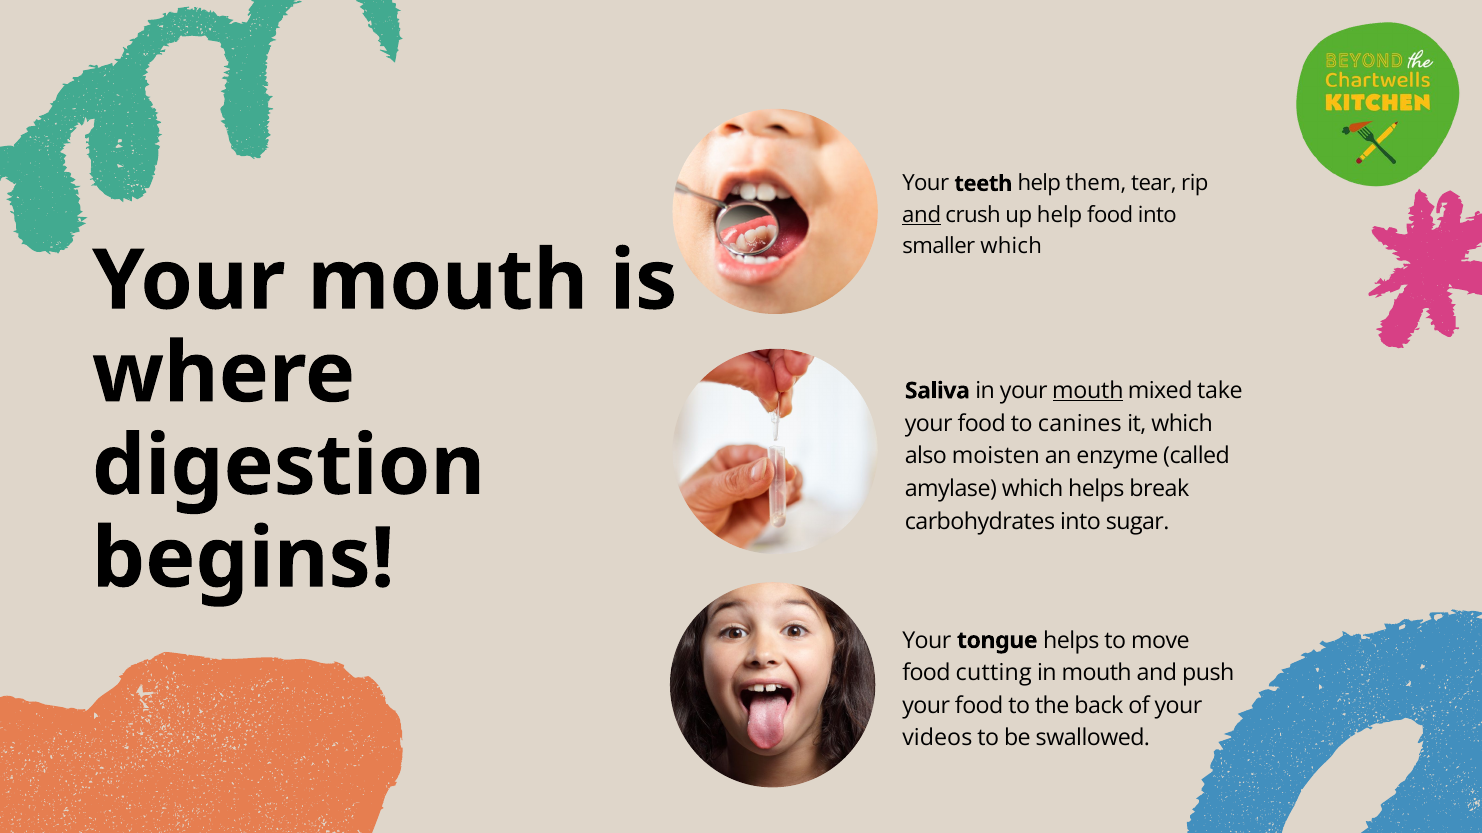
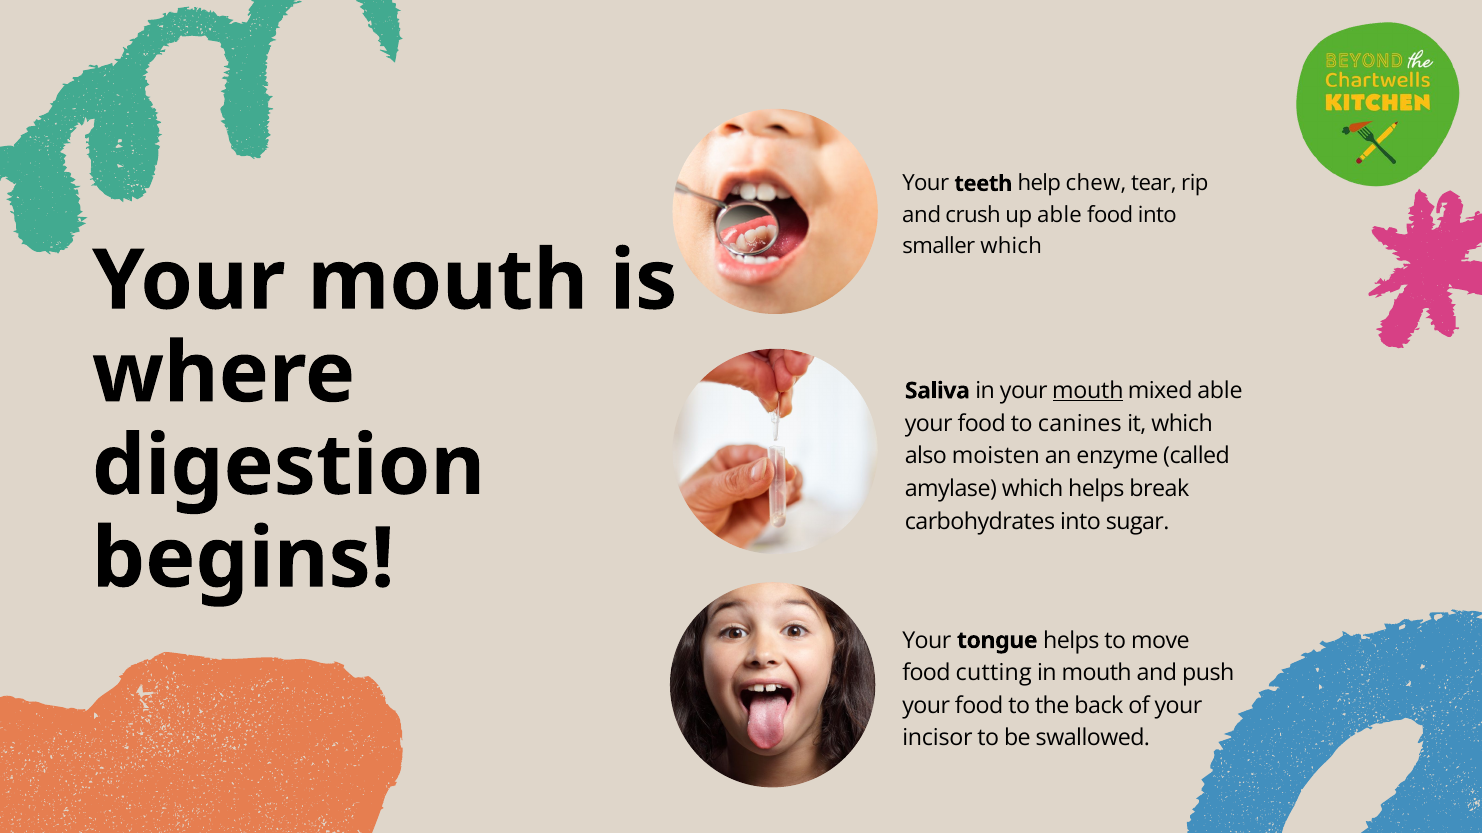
them: them -> chew (1096, 184)
and underline: present -> none (922, 215)
up help: help -> able (1059, 215)
mixed take: take -> able (1220, 391)
videos: videos -> incisor (937, 739)
